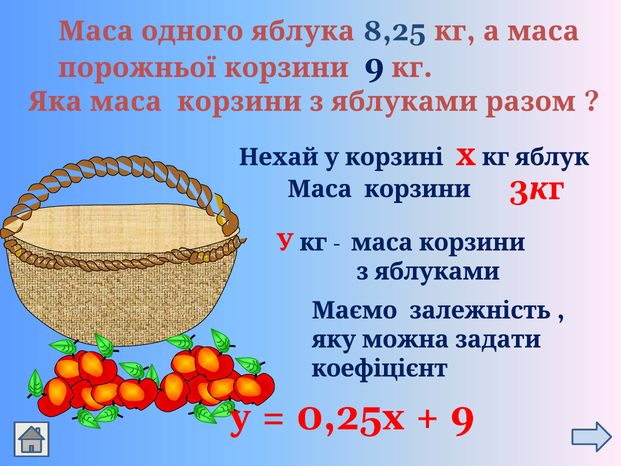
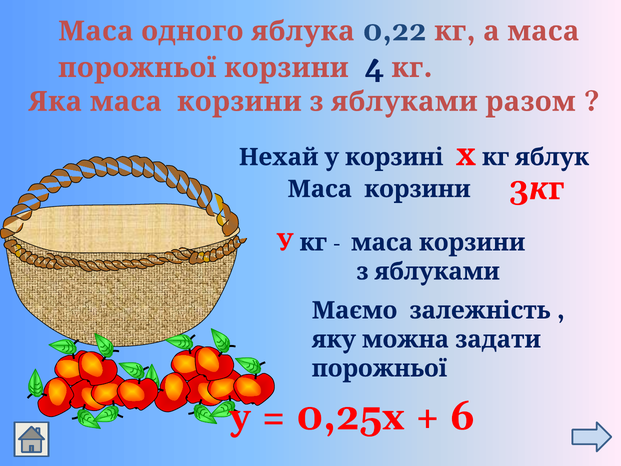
8,25: 8,25 -> 0,22 (395, 31)
корзини 9: 9 -> 4 (374, 67)
коефіцієнт: коефіцієнт -> порожньої (379, 368)
9: 9 -> 6 (462, 417)
